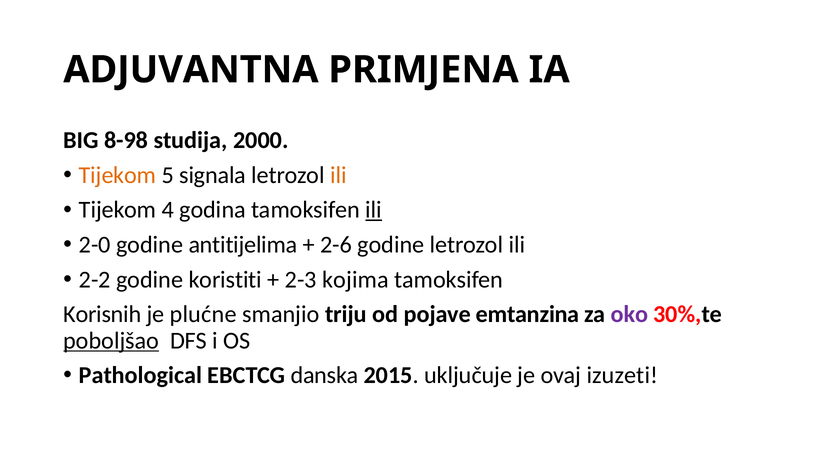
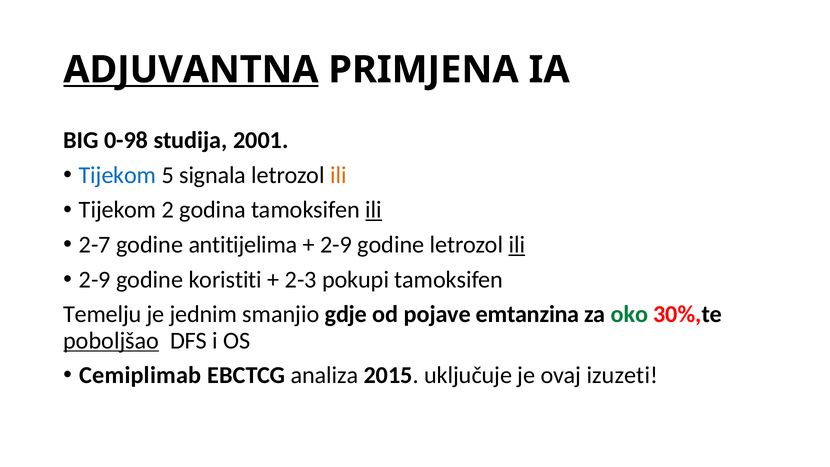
ADJUVANTNA underline: none -> present (191, 70)
8-98: 8-98 -> 0-98 (126, 140)
2000: 2000 -> 2001 (261, 140)
Tijekom colour: orange -> blue (118, 175)
4: 4 -> 2 (168, 210)
2-0: 2-0 -> 2-7 (95, 245)
2-6: 2-6 -> 2-9 (336, 245)
ili underline: none -> present (517, 245)
2-2: 2-2 -> 2-9 (95, 280)
kojima: kojima -> pokupi (356, 280)
Korisnih: Korisnih -> Temelju (102, 314)
plućne: plućne -> jednim (203, 314)
triju: triju -> gdje (346, 314)
oko colour: purple -> green (629, 314)
Pathological: Pathological -> Cemiplimab (140, 375)
danska: danska -> analiza (324, 375)
